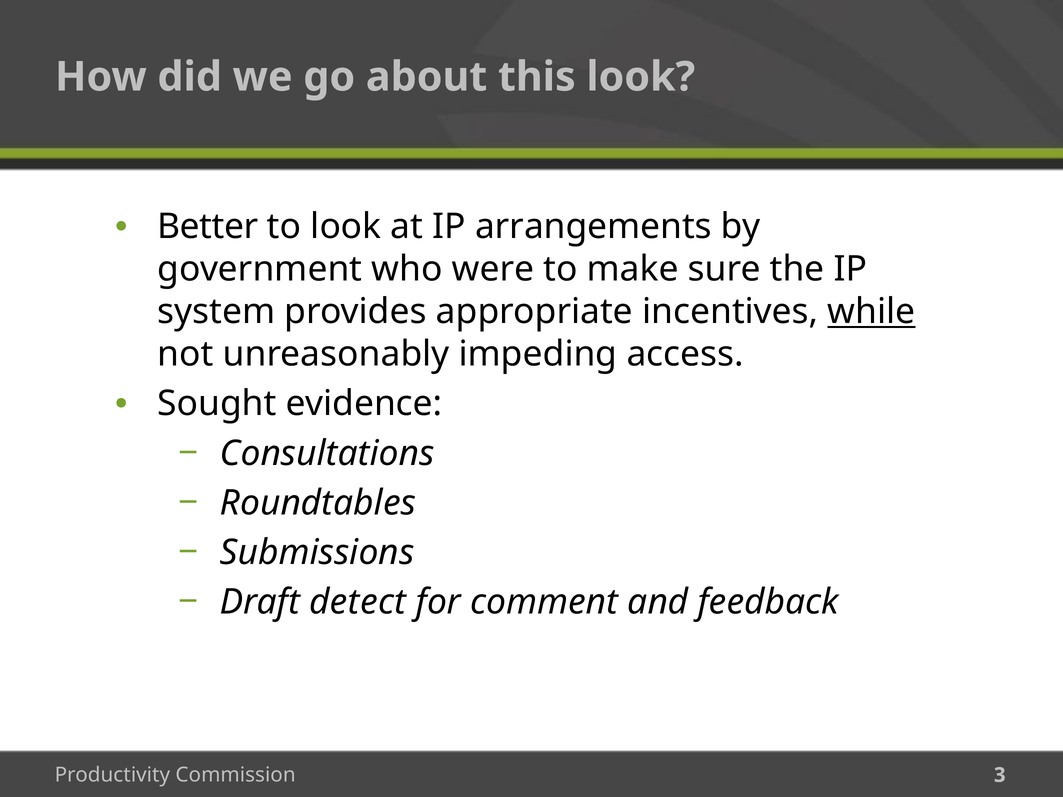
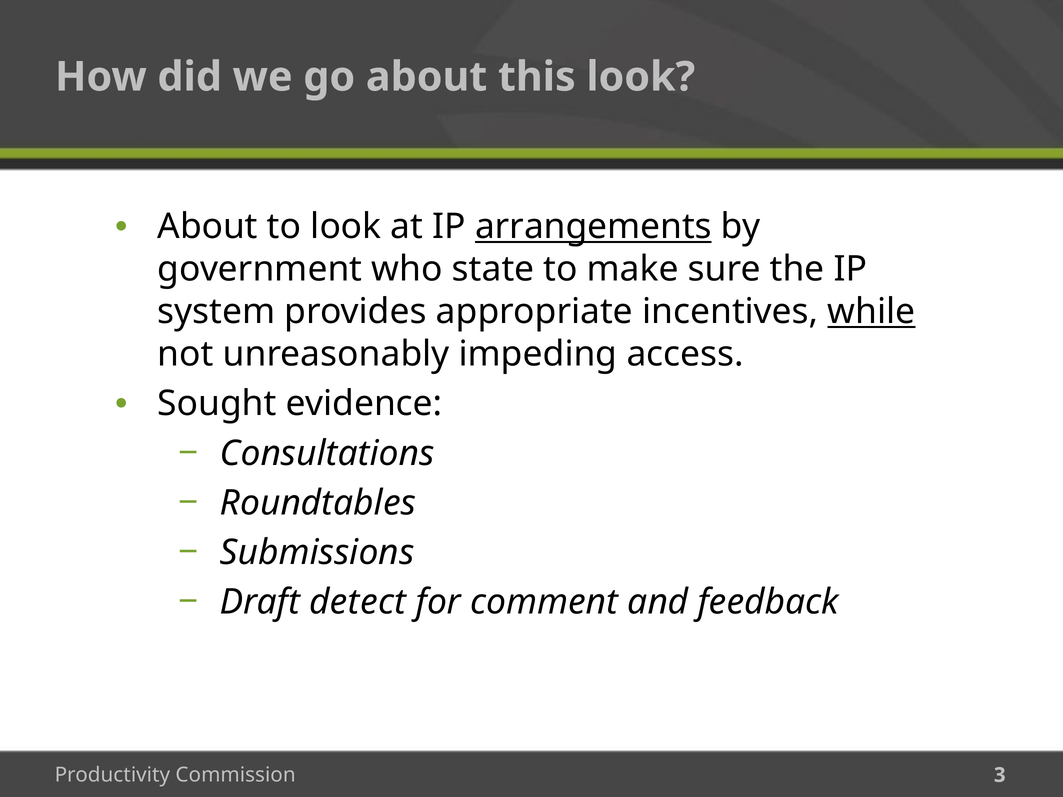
Better: Better -> About (208, 227)
arrangements underline: none -> present (593, 227)
were: were -> state (493, 269)
